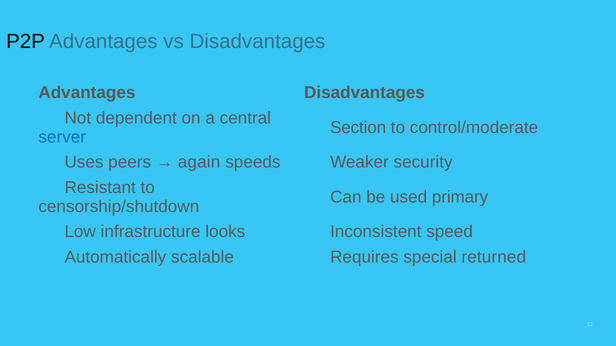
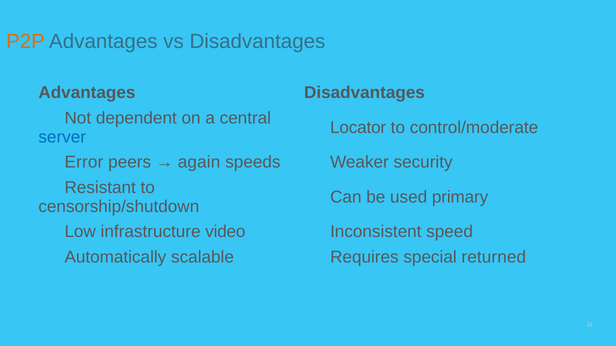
P2P colour: black -> orange (26, 42)
Section: Section -> Locator (358, 128)
Uses: Uses -> Error (84, 162)
looks: looks -> video (225, 232)
